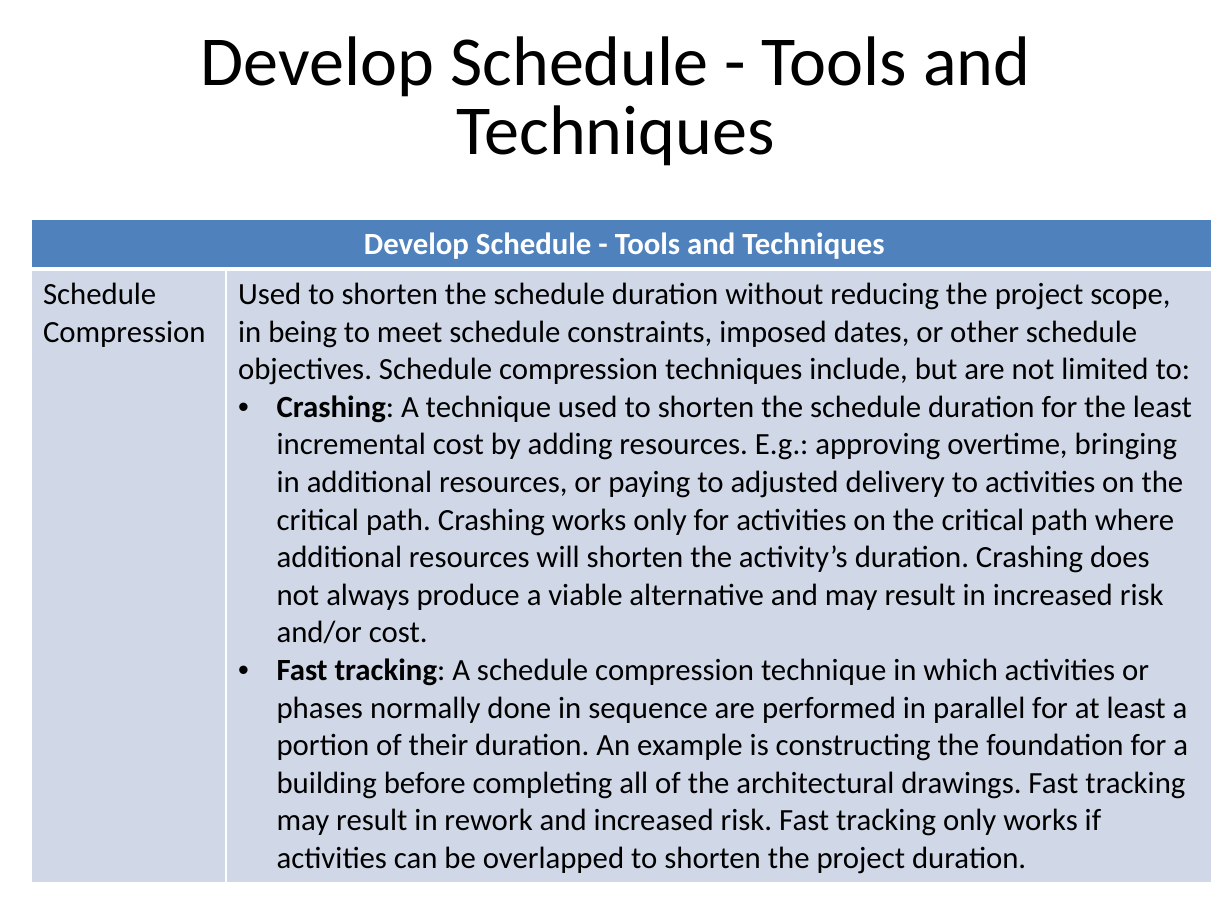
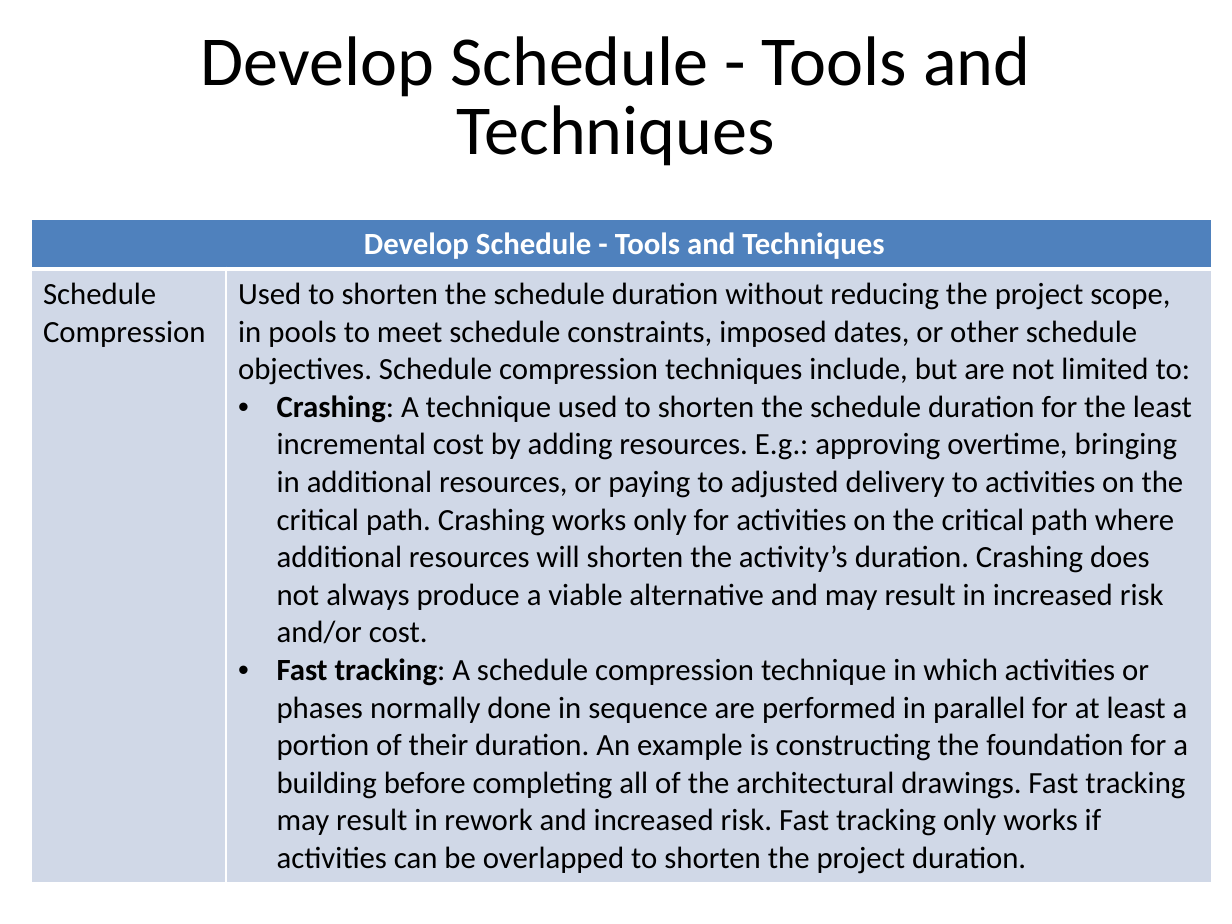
being: being -> pools (302, 332)
